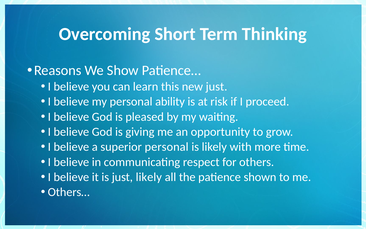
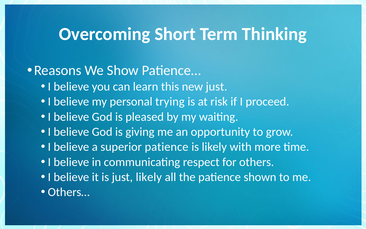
ability: ability -> trying (170, 102)
superior personal: personal -> patience (167, 147)
